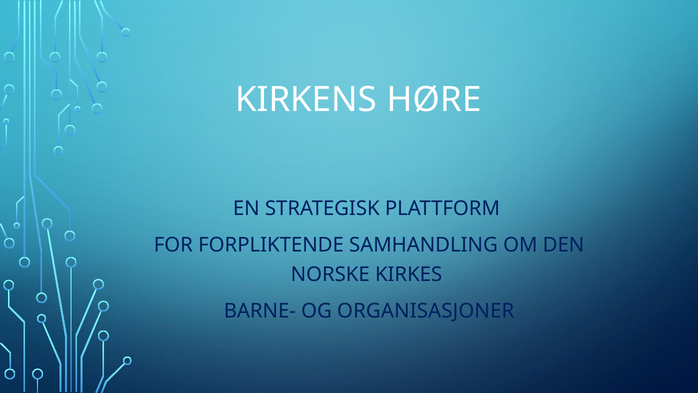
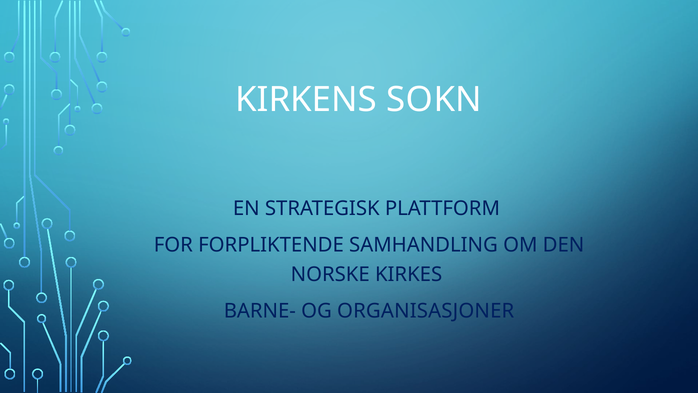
HØRE: HØRE -> SOKN (434, 100)
